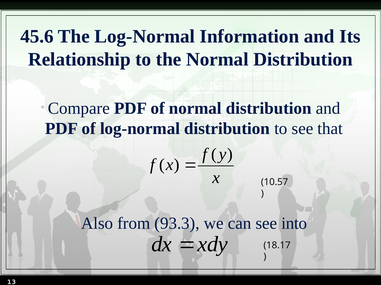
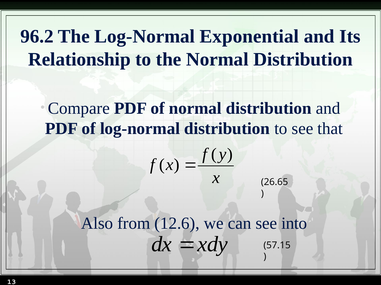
45.6: 45.6 -> 96.2 (37, 37)
Information: Information -> Exponential (249, 37)
10.57: 10.57 -> 26.65 (275, 183)
93.3: 93.3 -> 12.6 (177, 224)
18.17: 18.17 -> 57.15 (277, 246)
